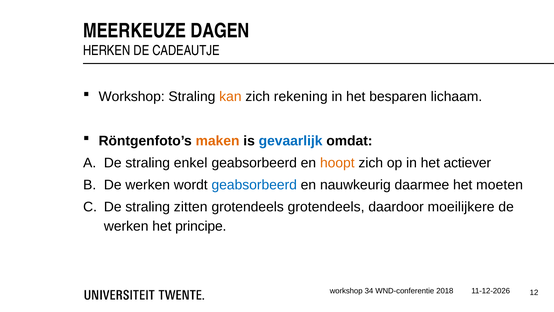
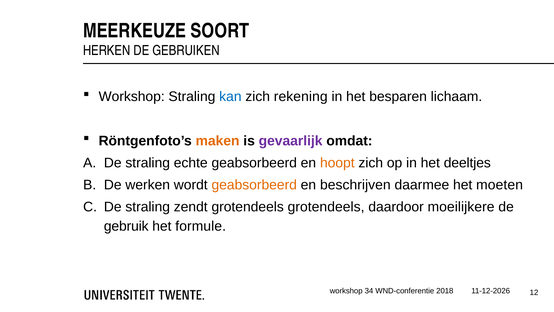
DAGEN: DAGEN -> SOORT (220, 31)
CADEAUTJE: CADEAUTJE -> GEBRUIKEN (186, 51)
kan colour: orange -> blue (230, 97)
gevaarlijk colour: blue -> purple (291, 141)
enkel: enkel -> echte (191, 163)
actiever: actiever -> deeltjes (467, 163)
geabsorbeerd colour: blue -> orange (254, 185)
nauwkeurig: nauwkeurig -> beschrijven (355, 185)
zitten: zitten -> zendt (191, 207)
werken: werken -> gebruik (126, 226)
principe: principe -> formule (201, 226)
